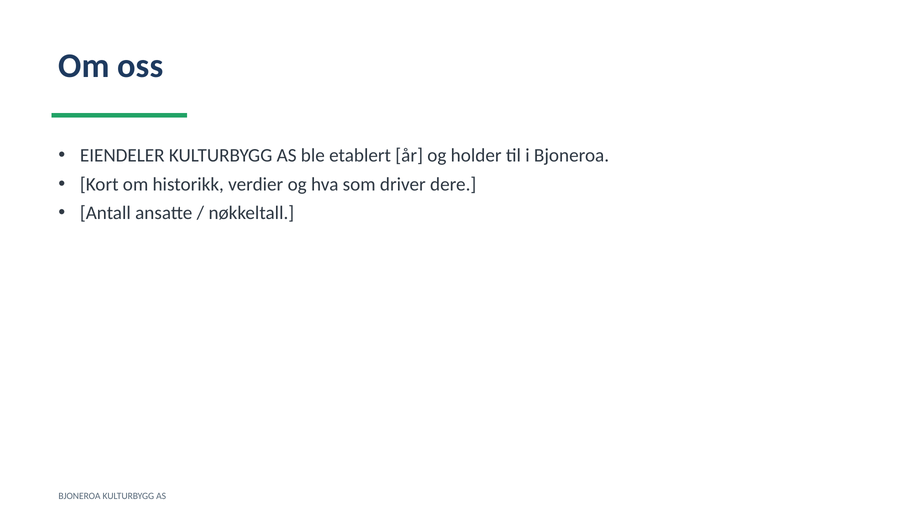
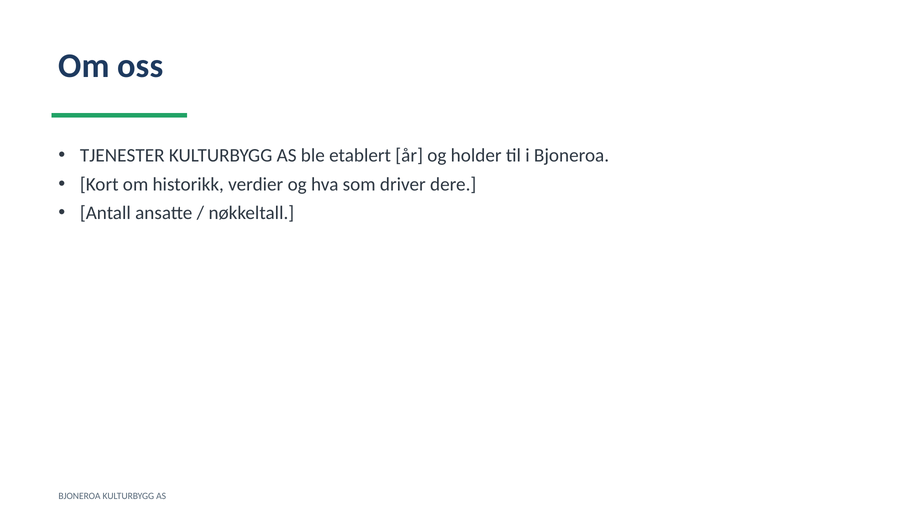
EIENDELER: EIENDELER -> TJENESTER (122, 155)
